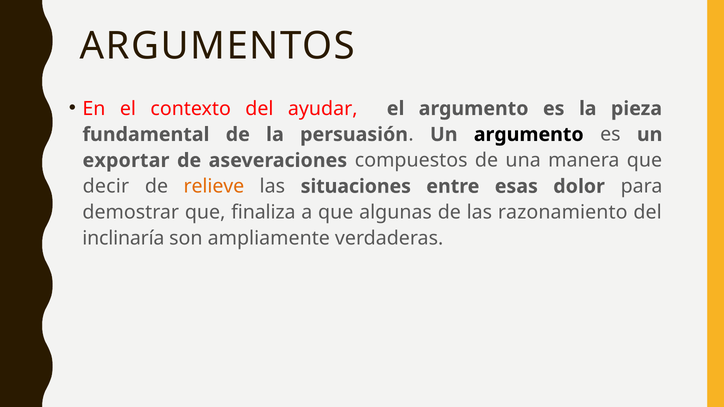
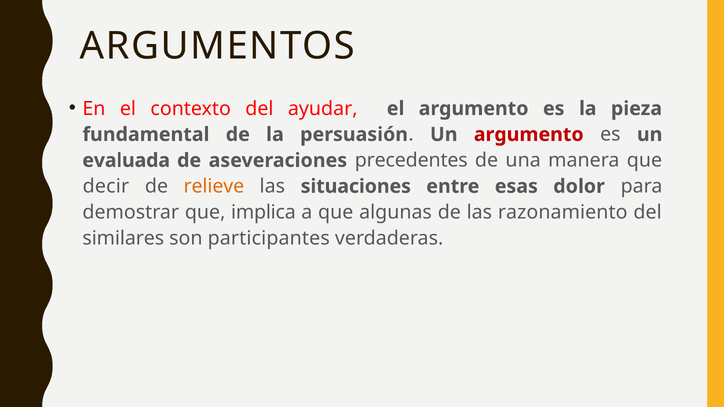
argumento colour: black -> red (529, 135)
exportar: exportar -> evaluada (126, 161)
compuestos: compuestos -> precedentes (411, 161)
finaliza: finaliza -> implica (263, 212)
inclinaría: inclinaría -> similares (123, 238)
ampliamente: ampliamente -> participantes (269, 238)
